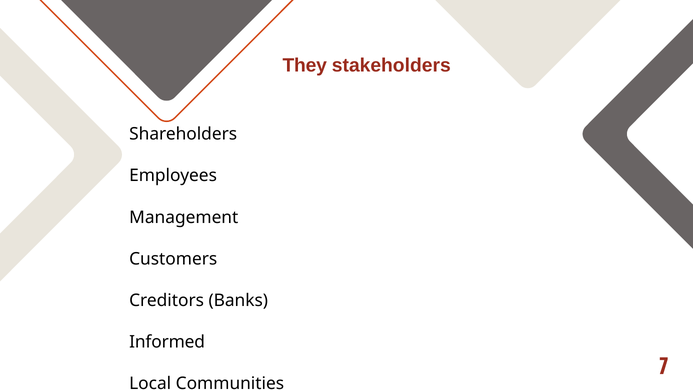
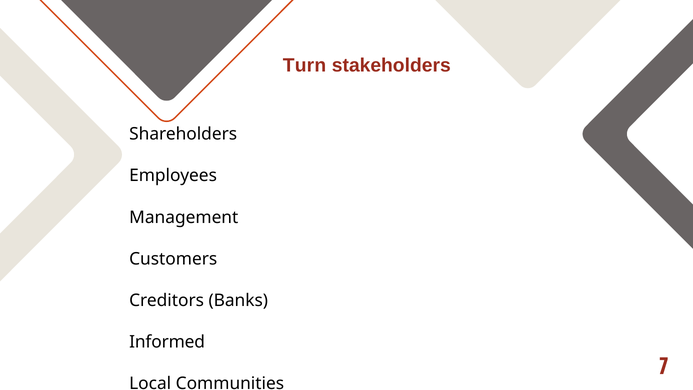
They: They -> Turn (304, 65)
